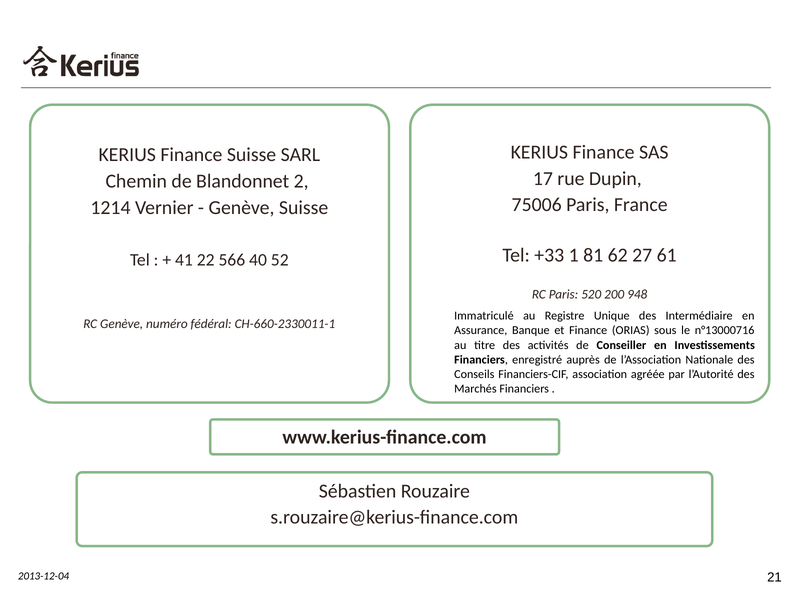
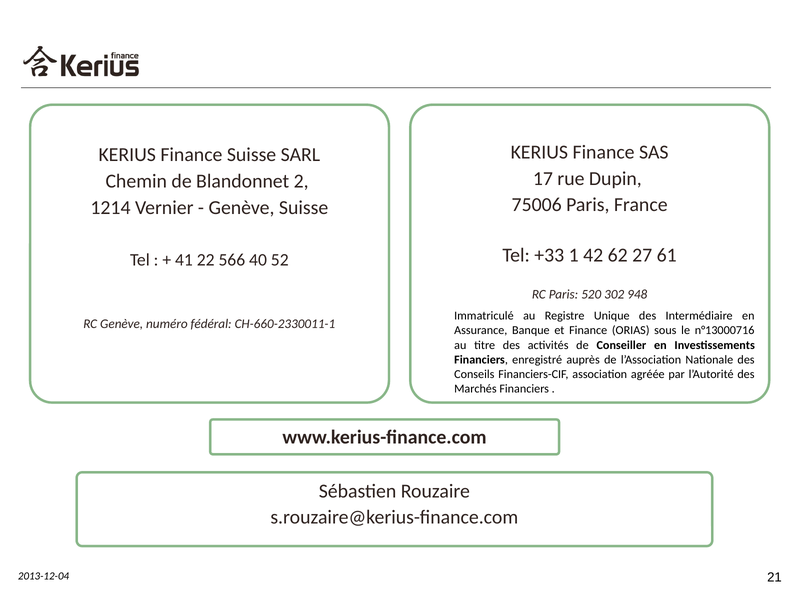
81: 81 -> 42 (593, 255)
200: 200 -> 302 (614, 294)
